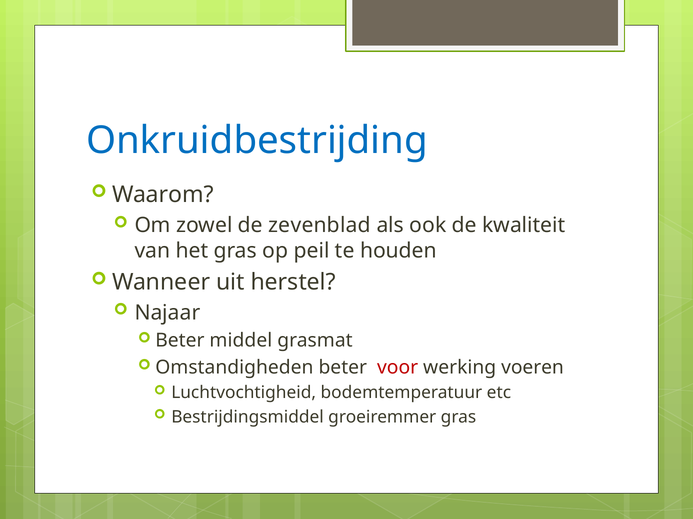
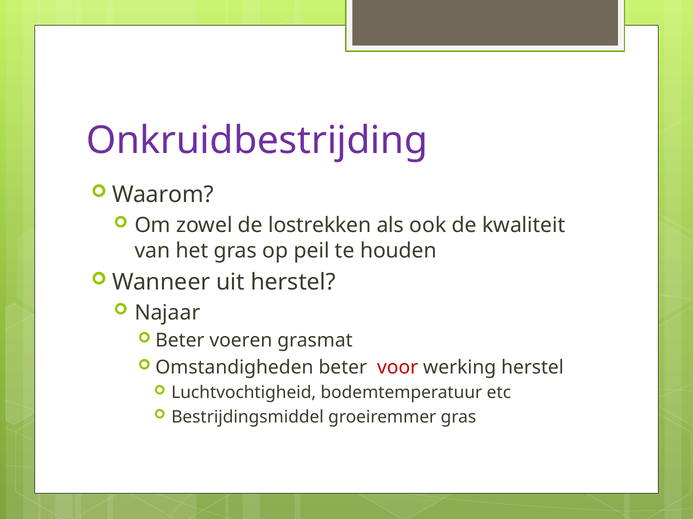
Onkruidbestrijding colour: blue -> purple (257, 141)
zevenblad: zevenblad -> lostrekken (320, 226)
middel: middel -> voeren (241, 341)
werking voeren: voeren -> herstel (532, 368)
